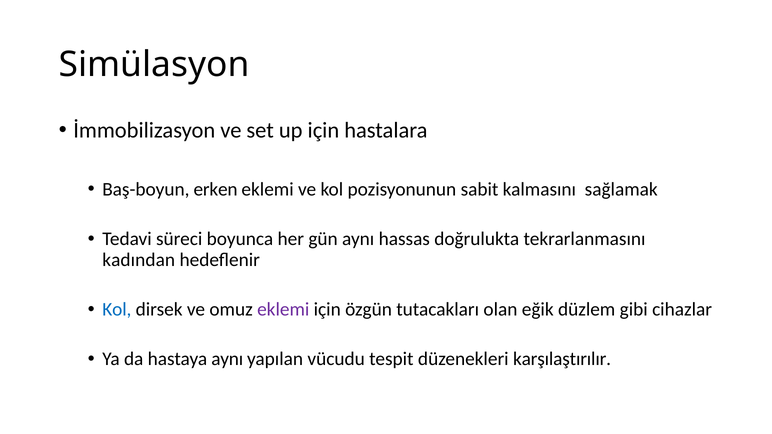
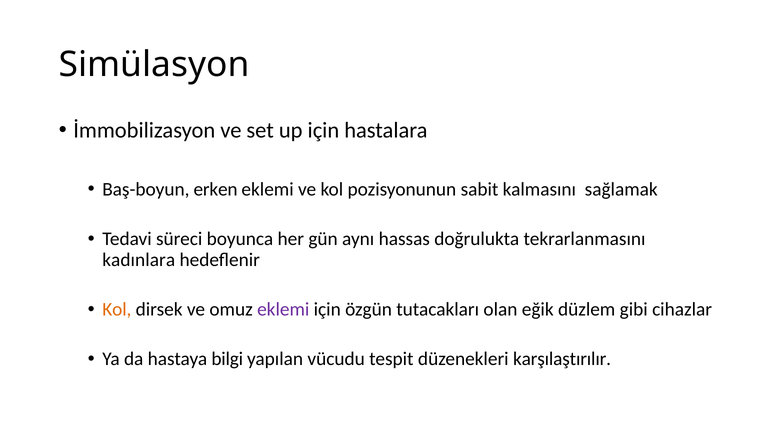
kadından: kadından -> kadınlara (139, 260)
Kol colour: blue -> orange (117, 310)
hastaya aynı: aynı -> bilgi (227, 359)
